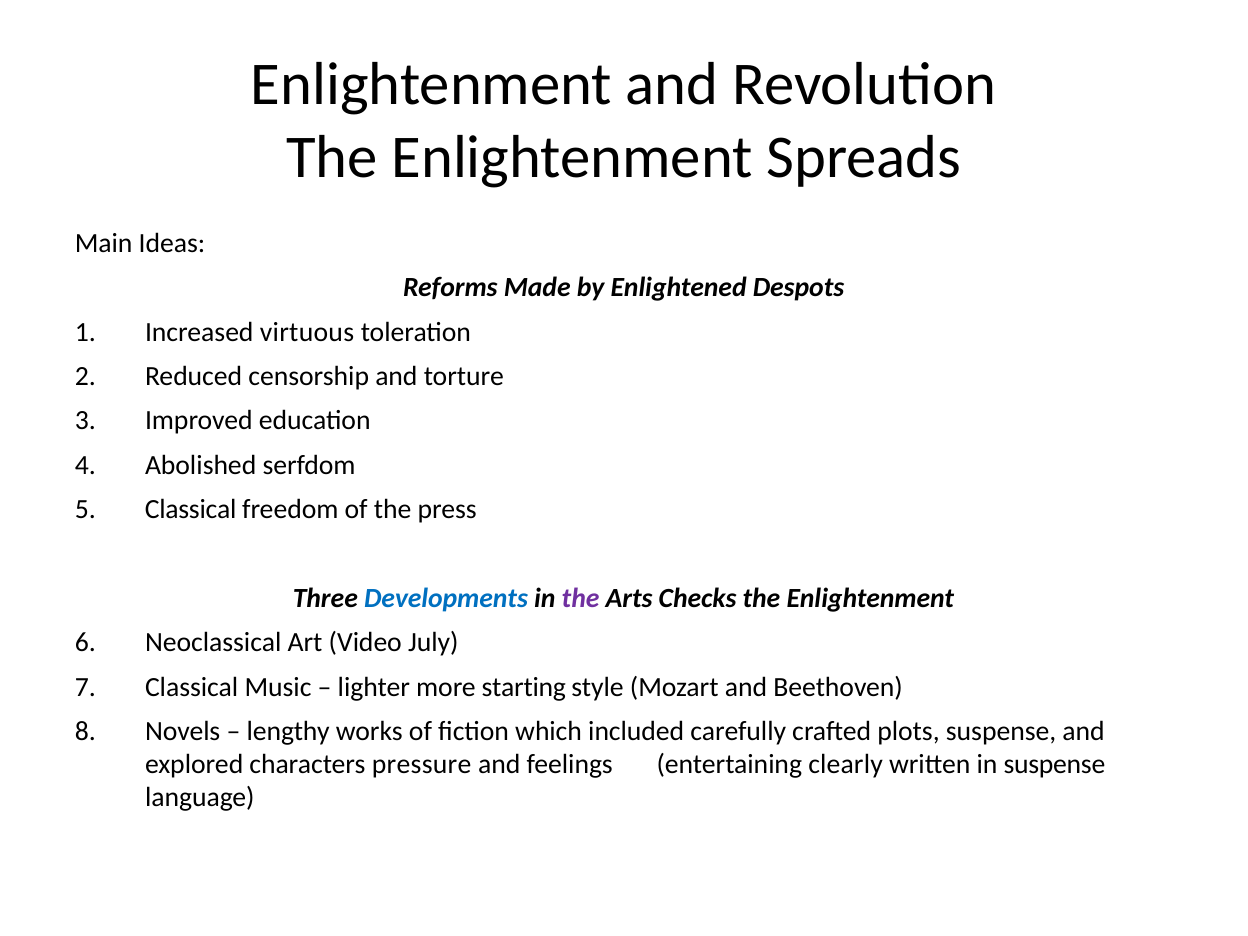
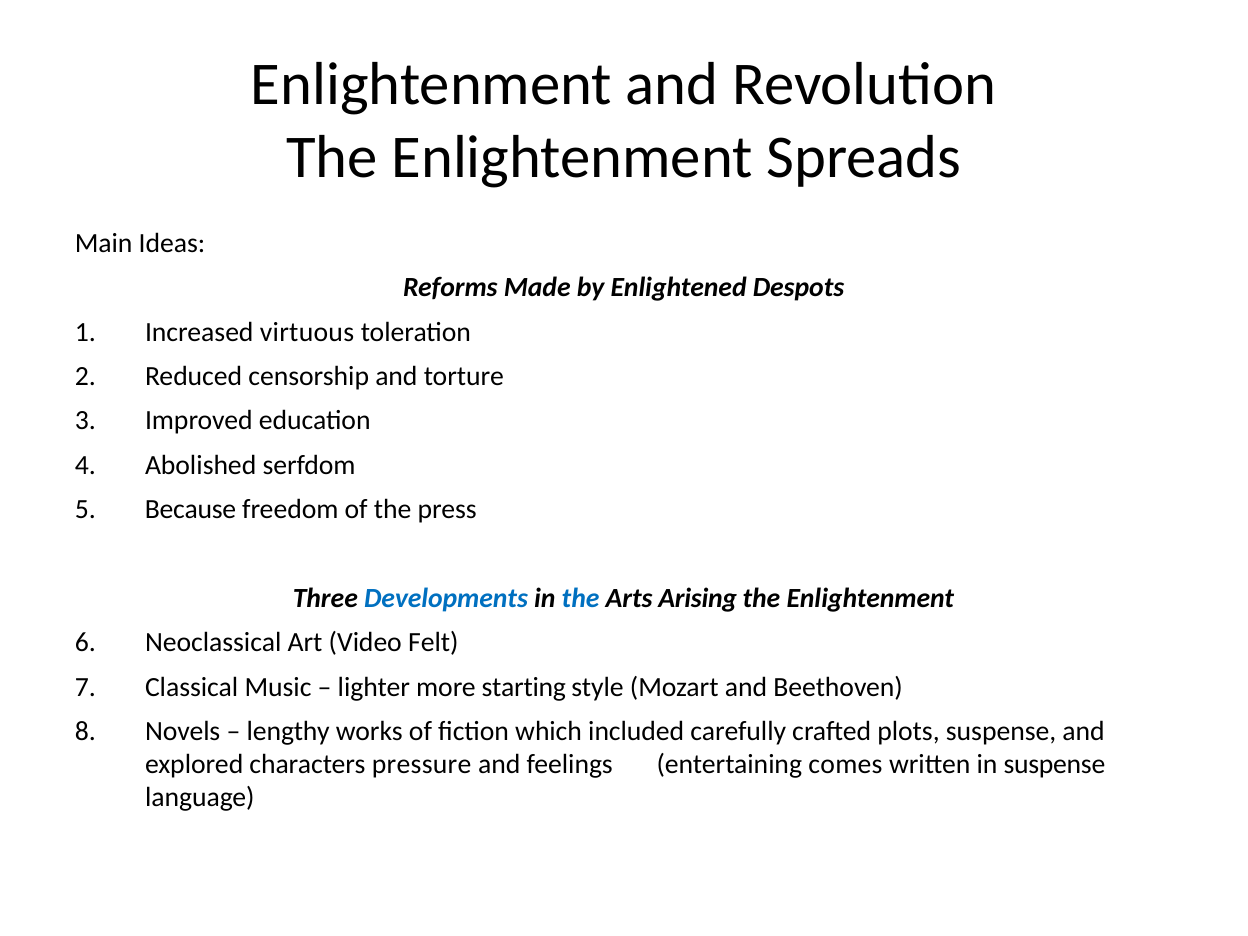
Classical: Classical -> Because (191, 509)
the colour: purple -> blue (581, 598)
Checks: Checks -> Arising (698, 598)
July: July -> Felt (433, 643)
clearly: clearly -> comes (845, 765)
